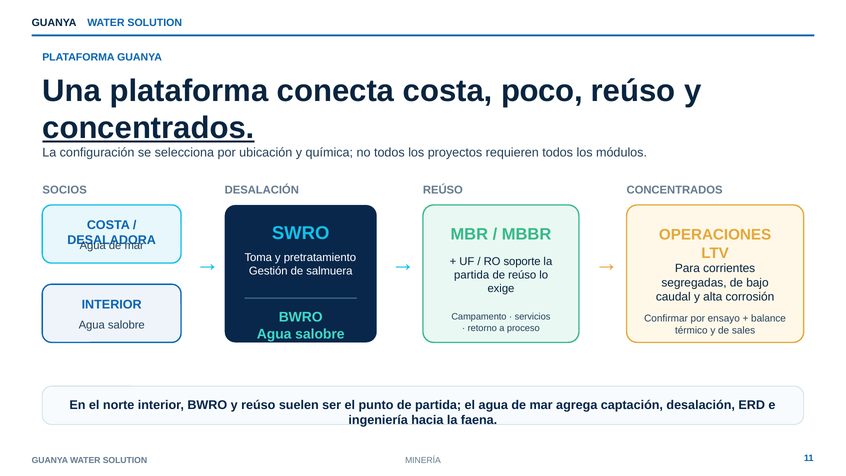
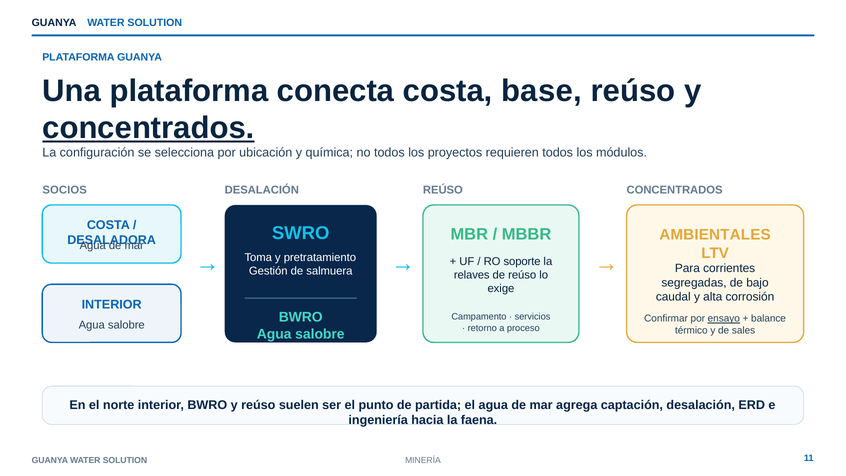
poco: poco -> base (542, 91)
OPERACIONES: OPERACIONES -> AMBIENTALES (715, 235)
partida: partida -> relaves (472, 275)
ensayo underline: none -> present (724, 319)
